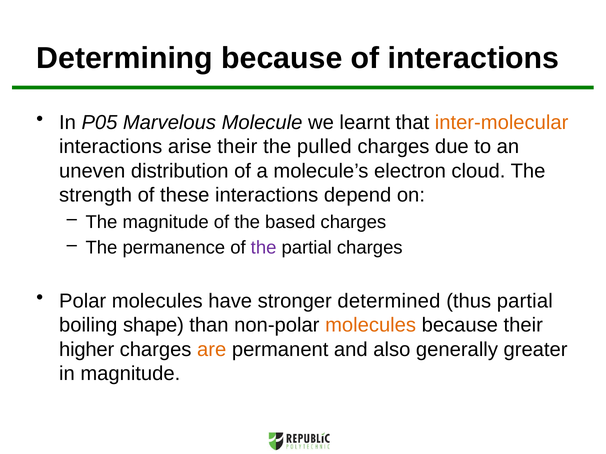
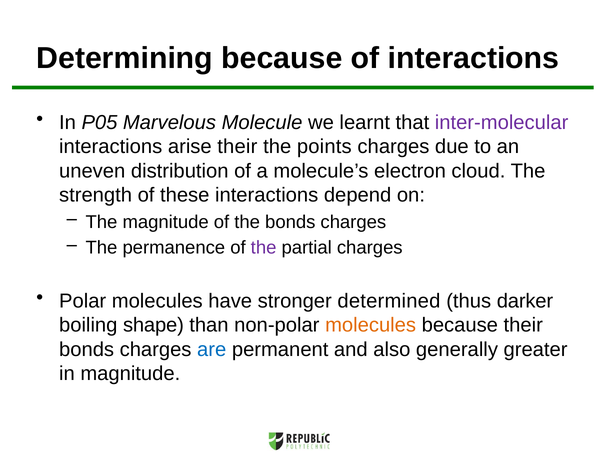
inter-molecular colour: orange -> purple (502, 123)
pulled: pulled -> points (324, 147)
the based: based -> bonds (290, 222)
thus partial: partial -> darker (525, 301)
higher: higher -> bonds (87, 350)
are colour: orange -> blue (212, 350)
